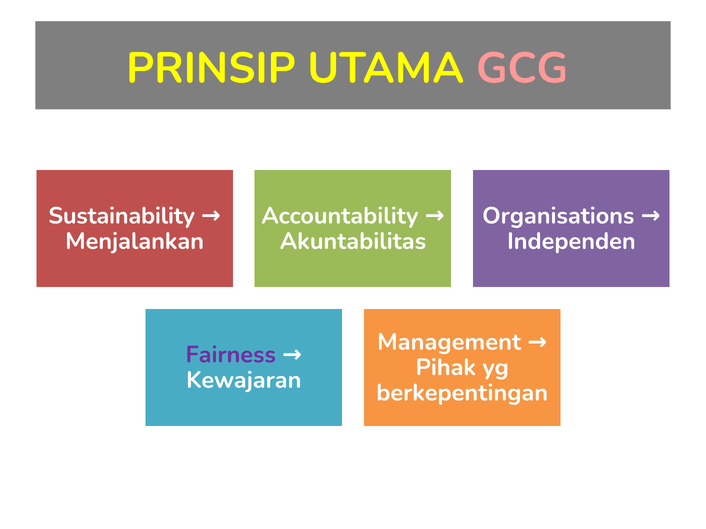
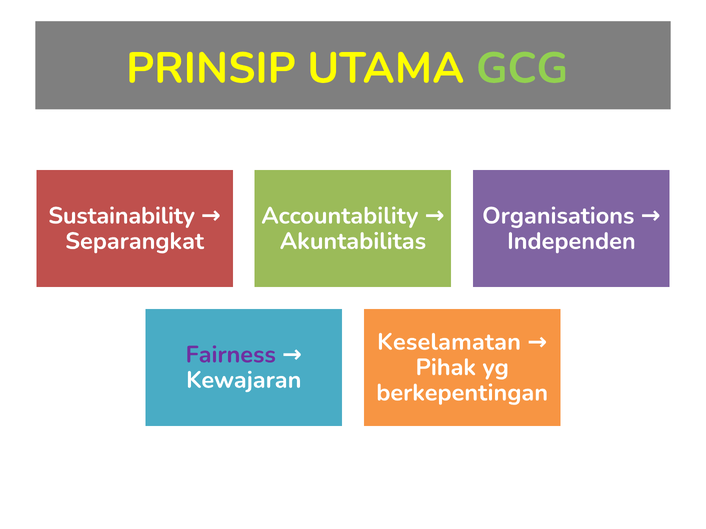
GCG colour: pink -> light green (522, 68)
Menjalankan: Menjalankan -> Separangkat (135, 241)
Management: Management -> Keselamatan (449, 342)
